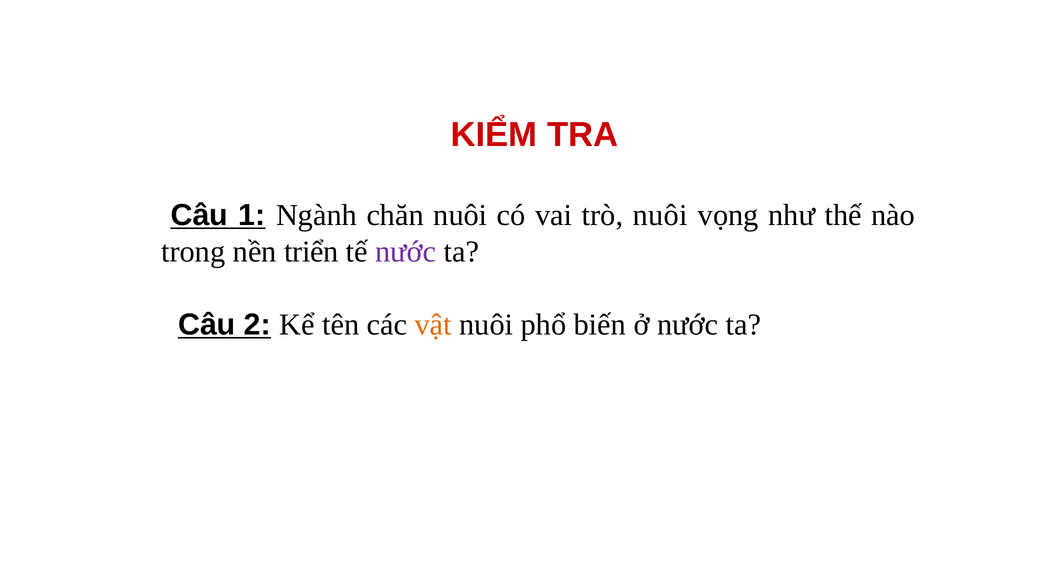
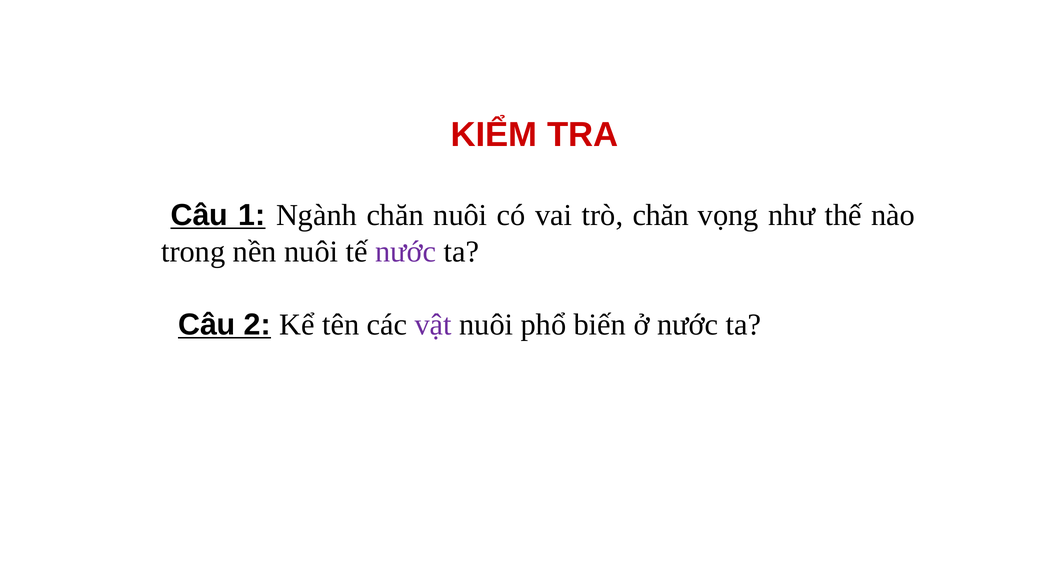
trò nuôi: nuôi -> chăn (661, 215)
nền triển: triển -> nuôi (311, 252)
vật colour: orange -> purple (433, 325)
